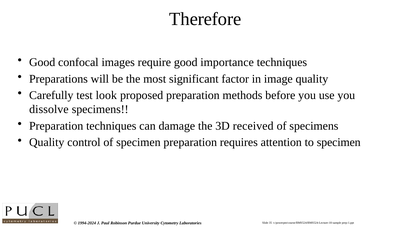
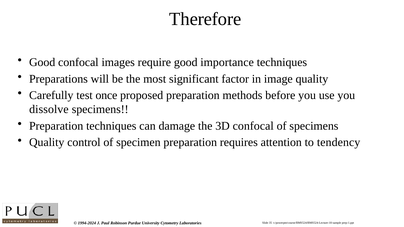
look: look -> once (106, 95)
3D received: received -> confocal (253, 126)
to specimen: specimen -> tendency (339, 143)
